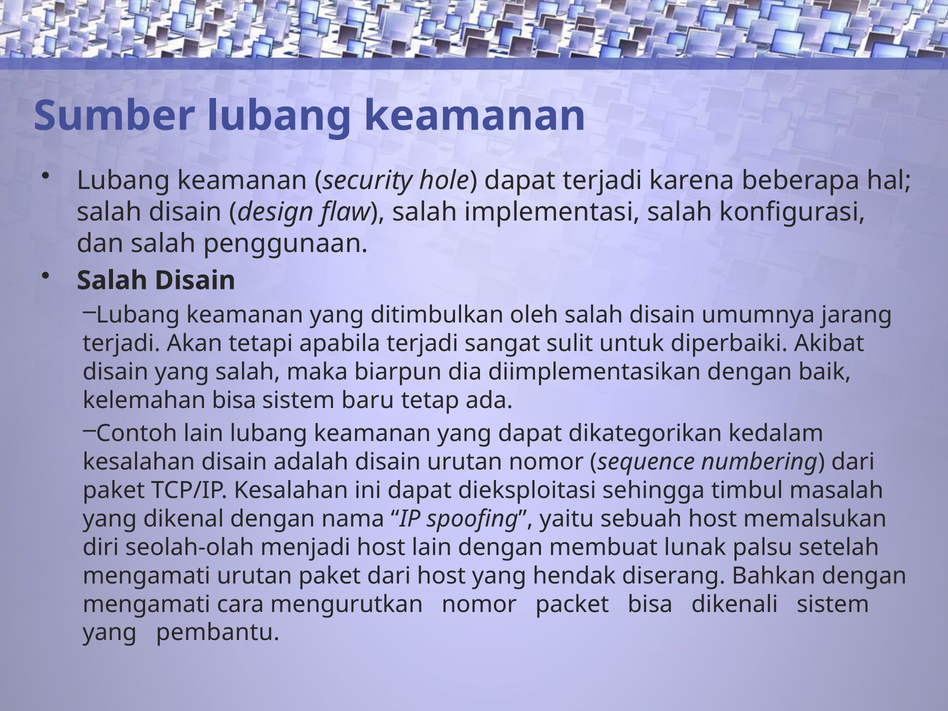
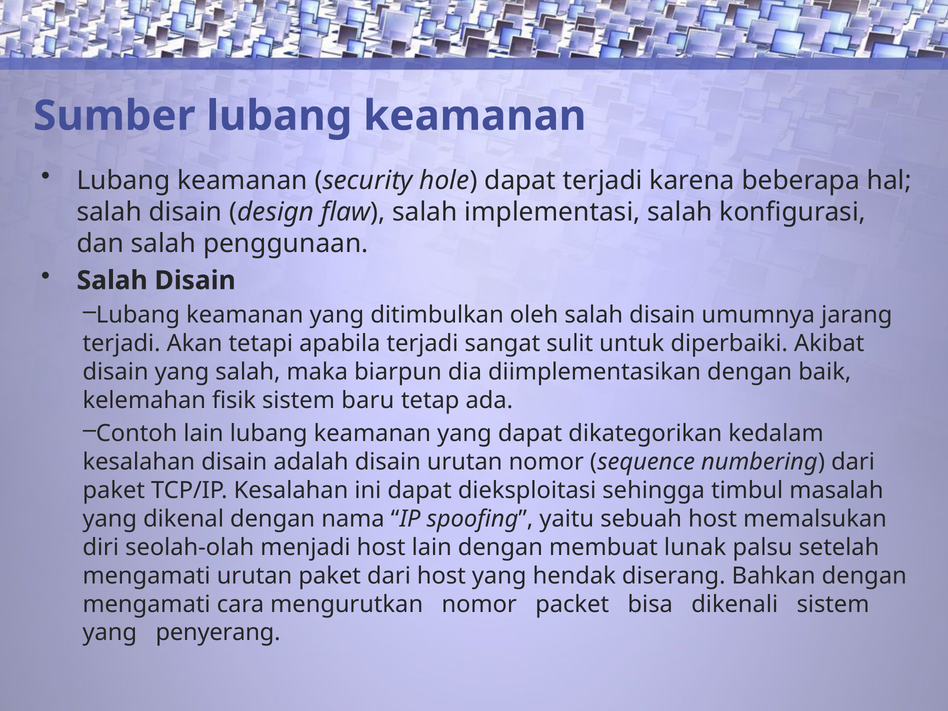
kelemahan bisa: bisa -> fisik (234, 400)
pembantu: pembantu -> penyerang (218, 633)
